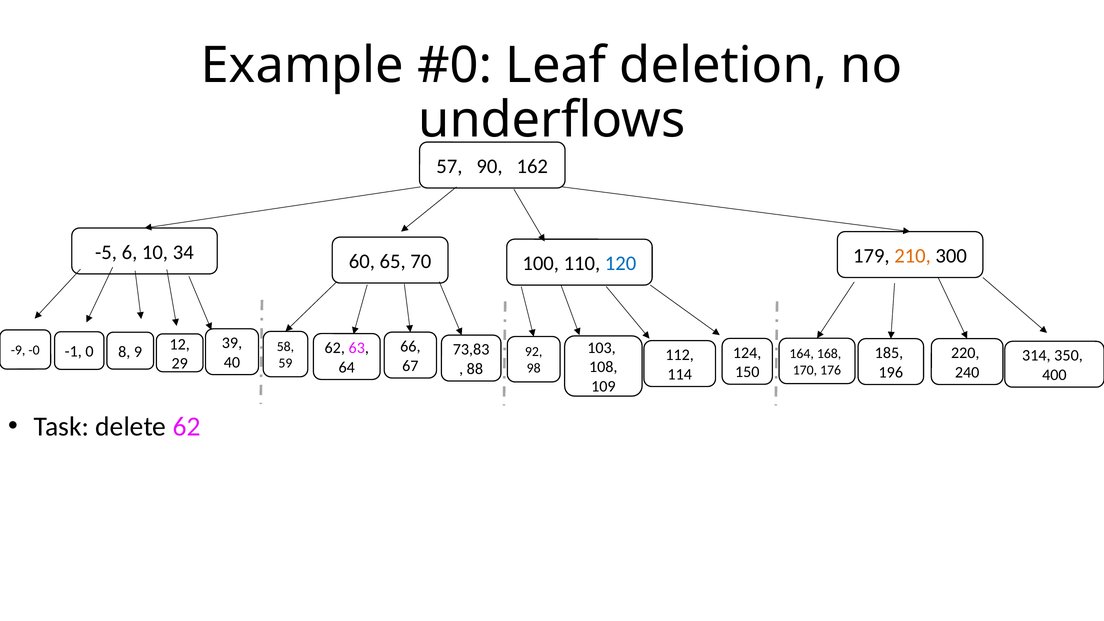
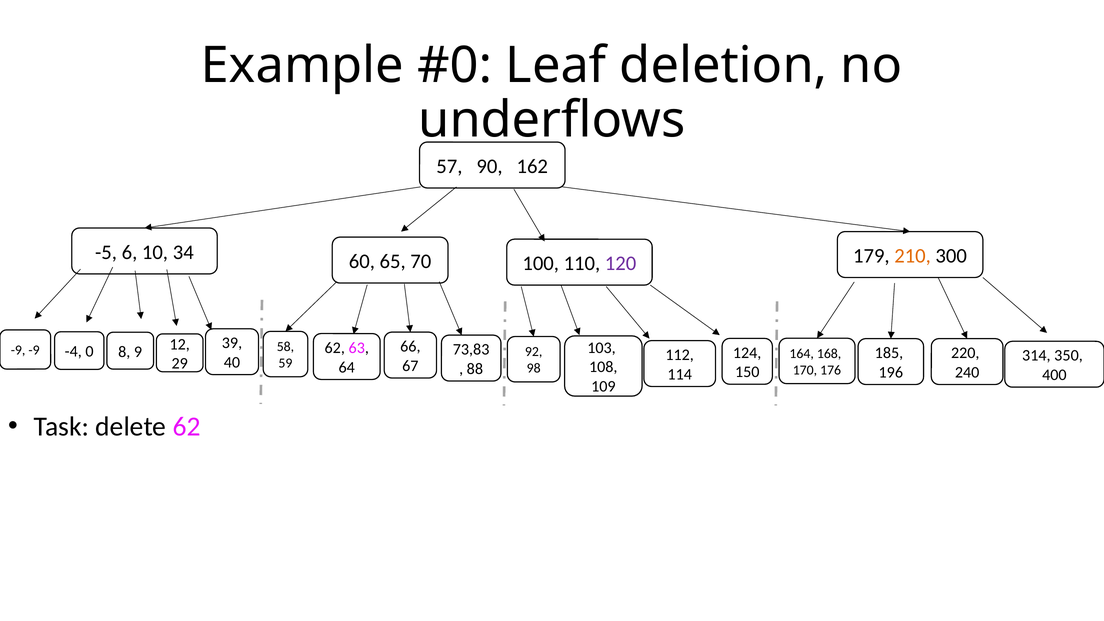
120 colour: blue -> purple (621, 264)
-9 -0: -0 -> -9 (34, 350)
-1: -1 -> -4 (73, 352)
